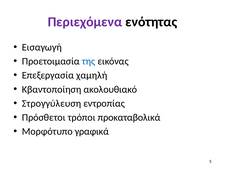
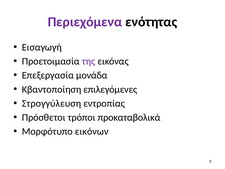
της colour: blue -> purple (89, 61)
χαμηλή: χαμηλή -> μονάδα (92, 75)
ακολουθιακό: ακολουθιακό -> επιλεγόμενες (110, 89)
γραφικά: γραφικά -> εικόνων (92, 131)
